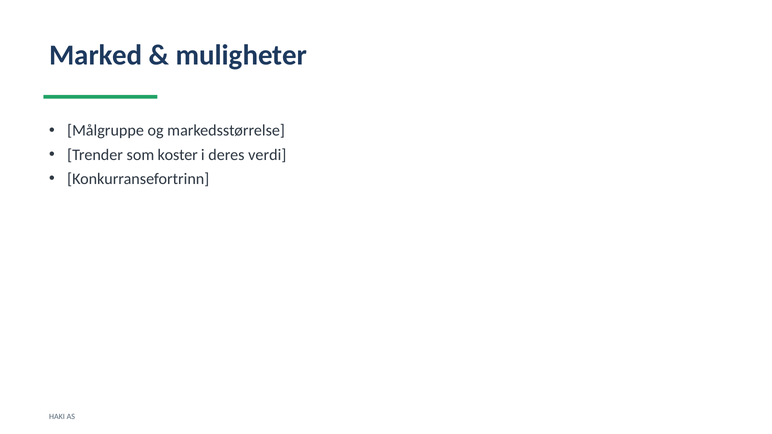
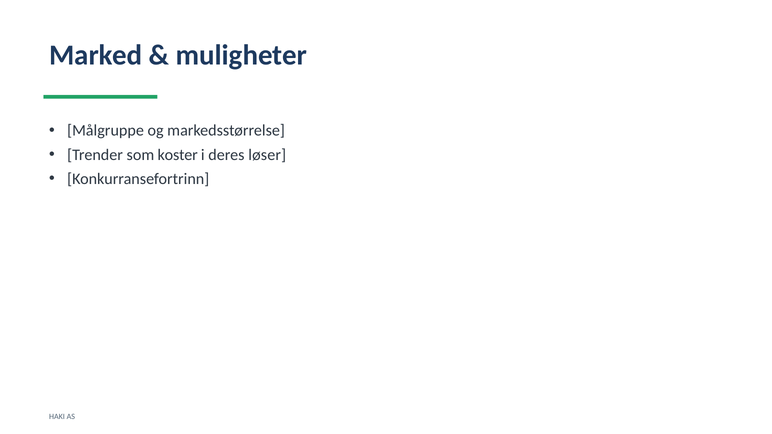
verdi: verdi -> løser (267, 155)
